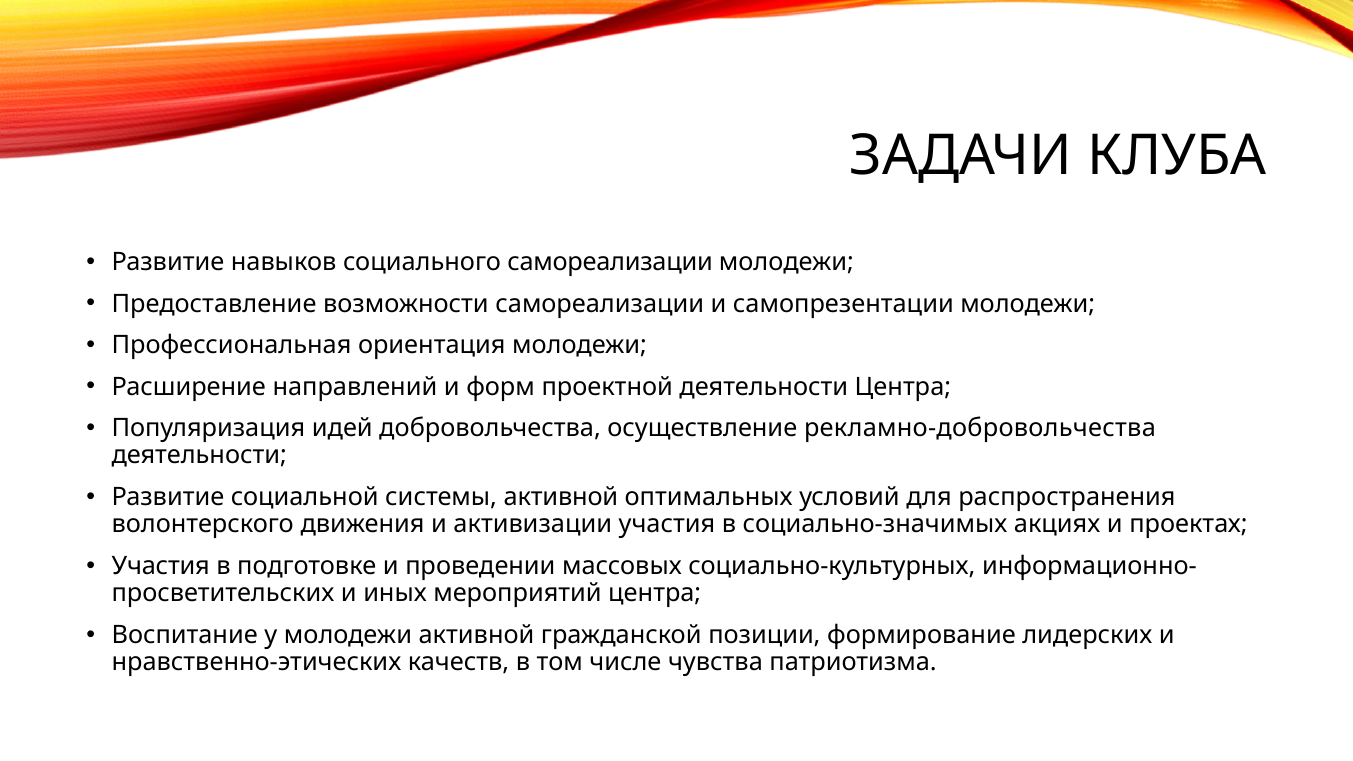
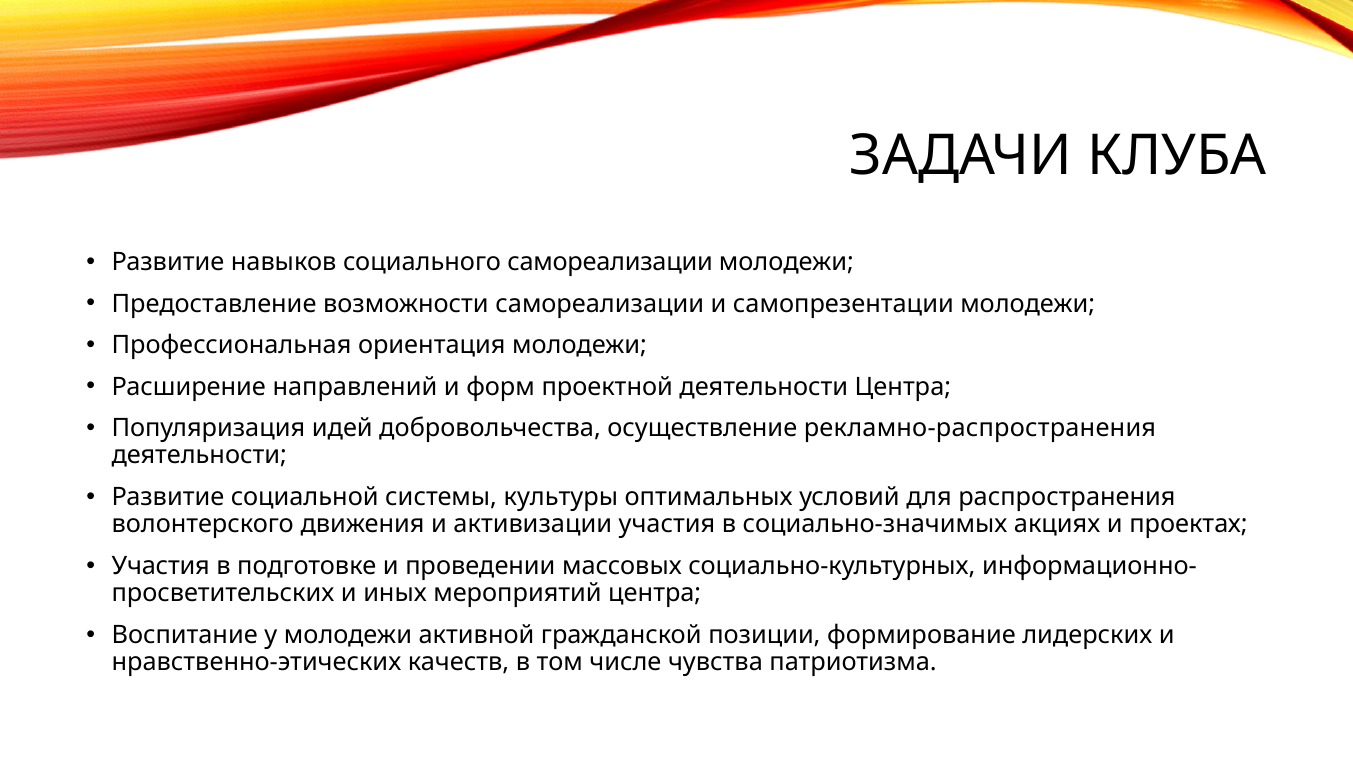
рекламно-добровольчества: рекламно-добровольчества -> рекламно-распространения (980, 428)
системы активной: активной -> культуры (561, 497)
